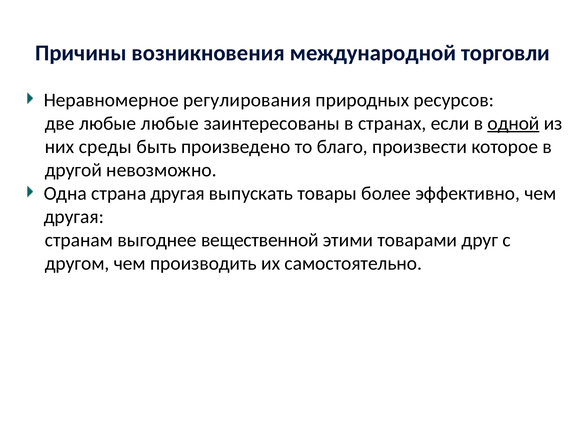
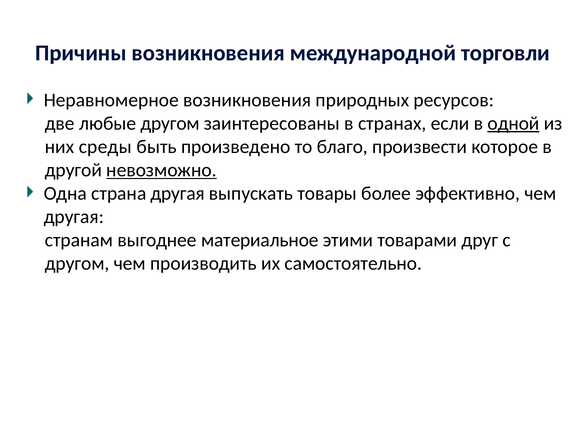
Неравномерное регулирования: регулирования -> возникновения (247, 100)
любые любые: любые -> другом (170, 124)
невозможно underline: none -> present (161, 170)
вещественной: вещественной -> материальное (260, 241)
